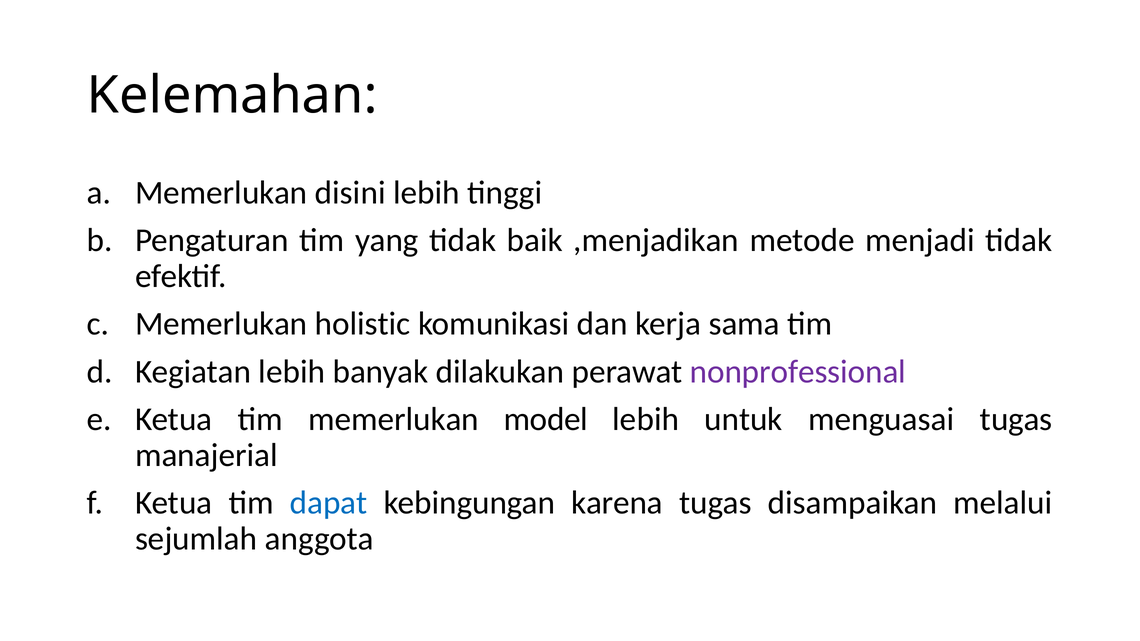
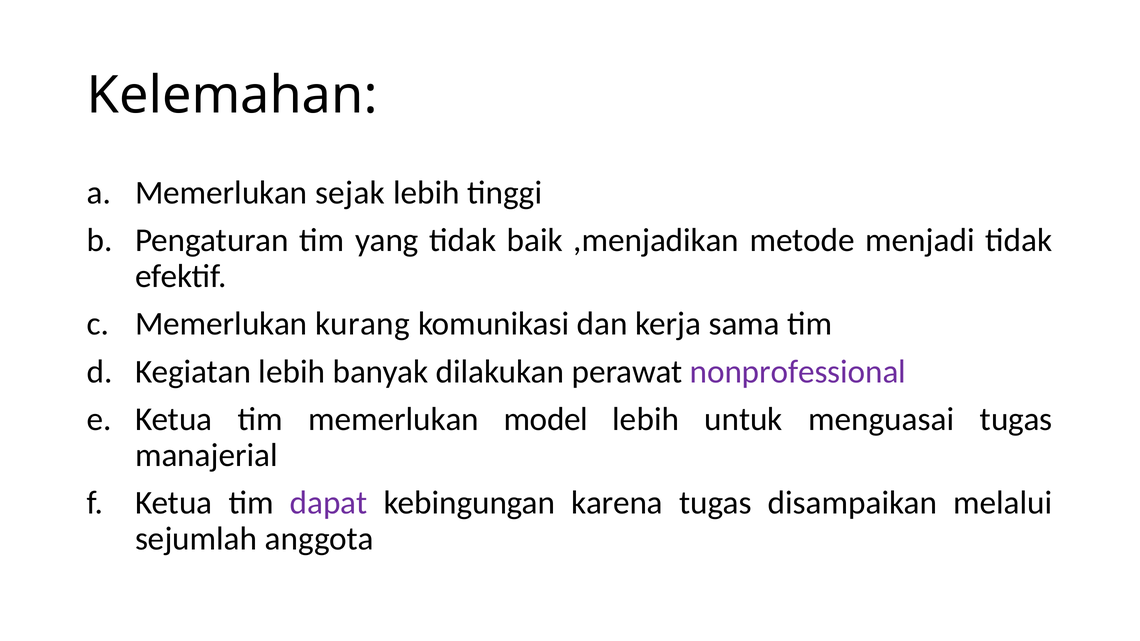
disini: disini -> sejak (350, 193)
holistic: holistic -> kurang (362, 324)
dapat colour: blue -> purple (329, 503)
